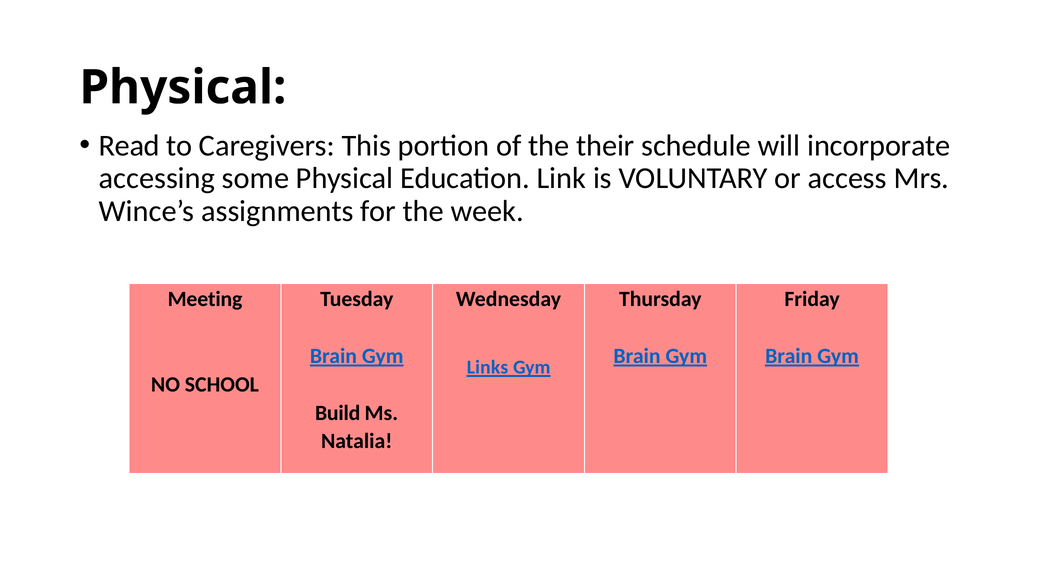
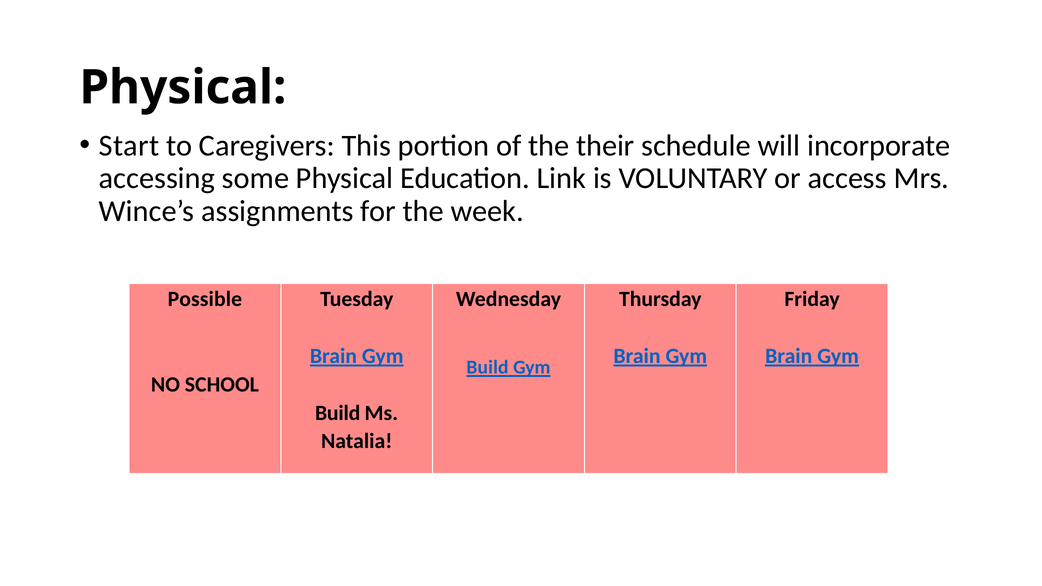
Read: Read -> Start (129, 146)
Meeting: Meeting -> Possible (205, 299)
Links: Links -> Build (488, 367)
